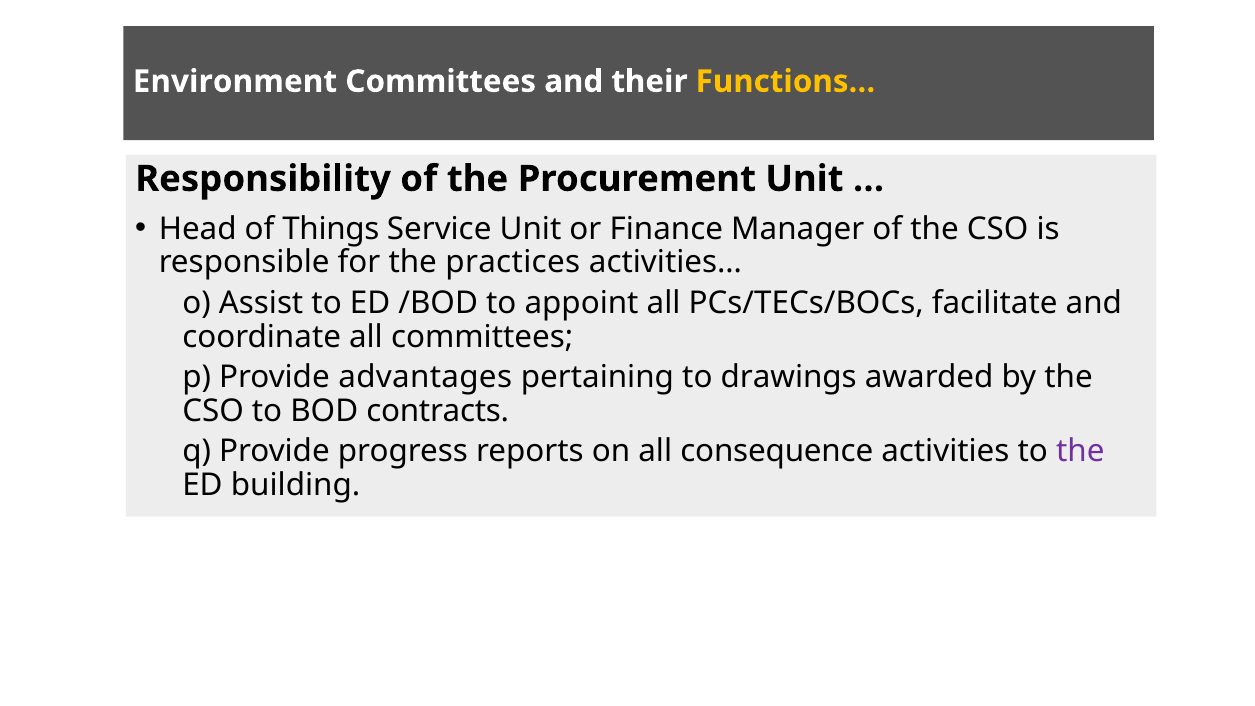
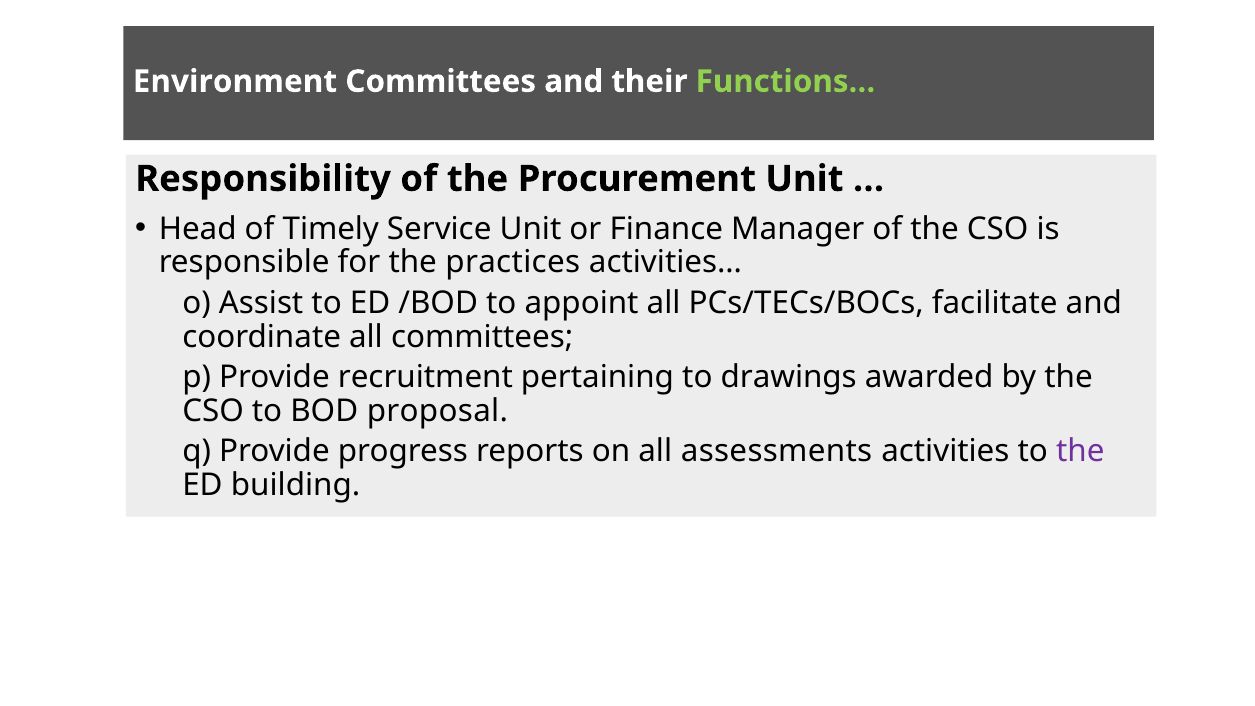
Functions… colour: yellow -> light green (785, 82)
Things: Things -> Timely (331, 229)
advantages: advantages -> recruitment (425, 377)
contracts: contracts -> proposal (437, 411)
consequence: consequence -> assessments (777, 451)
